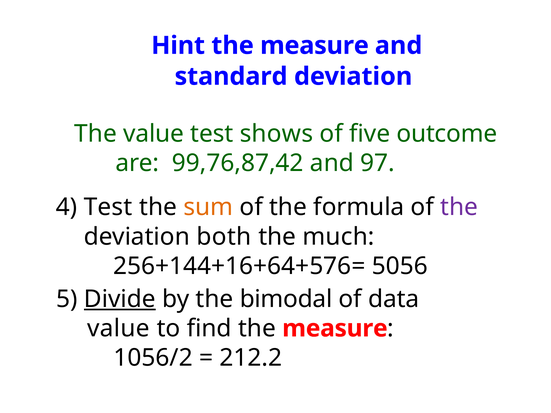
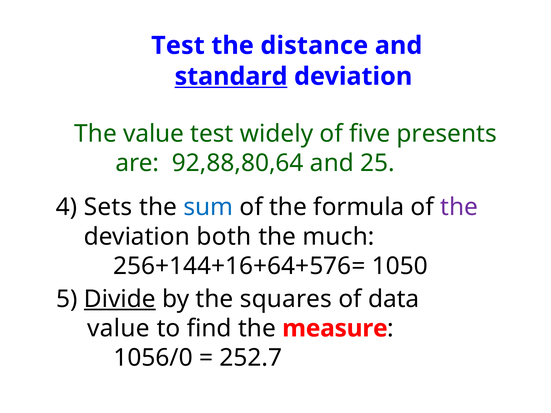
Hint: Hint -> Test (178, 46)
measure: measure -> distance (314, 46)
standard underline: none -> present (231, 76)
shows: shows -> widely (276, 134)
outcome: outcome -> presents (447, 134)
99,76,87,42: 99,76,87,42 -> 92,88,80,64 (238, 163)
97: 97 -> 25 (378, 163)
4 Test: Test -> Sets (108, 207)
sum colour: orange -> blue (208, 207)
5056: 5056 -> 1050 (400, 266)
bimodal: bimodal -> squares (286, 299)
1056/2: 1056/2 -> 1056/0 (153, 358)
212.2: 212.2 -> 252.7 (251, 358)
